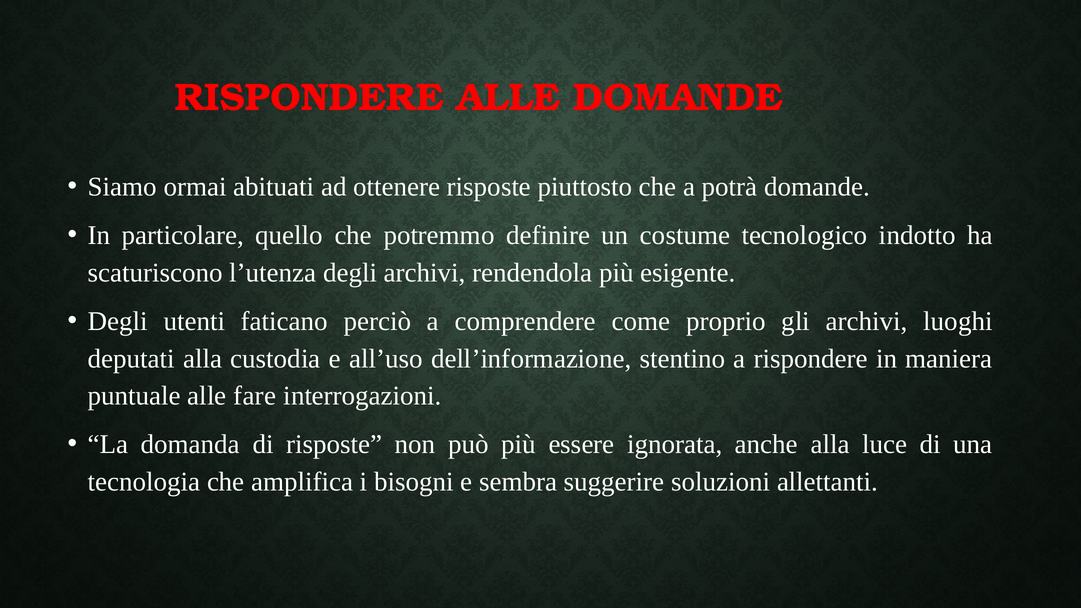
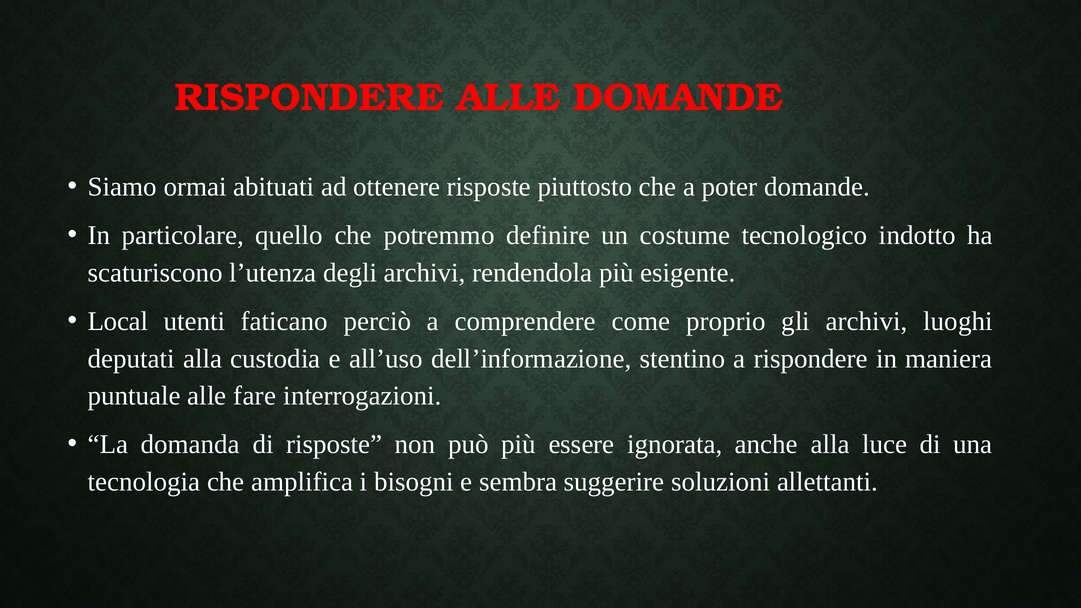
potrà: potrà -> poter (730, 187)
Degli: Degli -> Local (118, 321)
